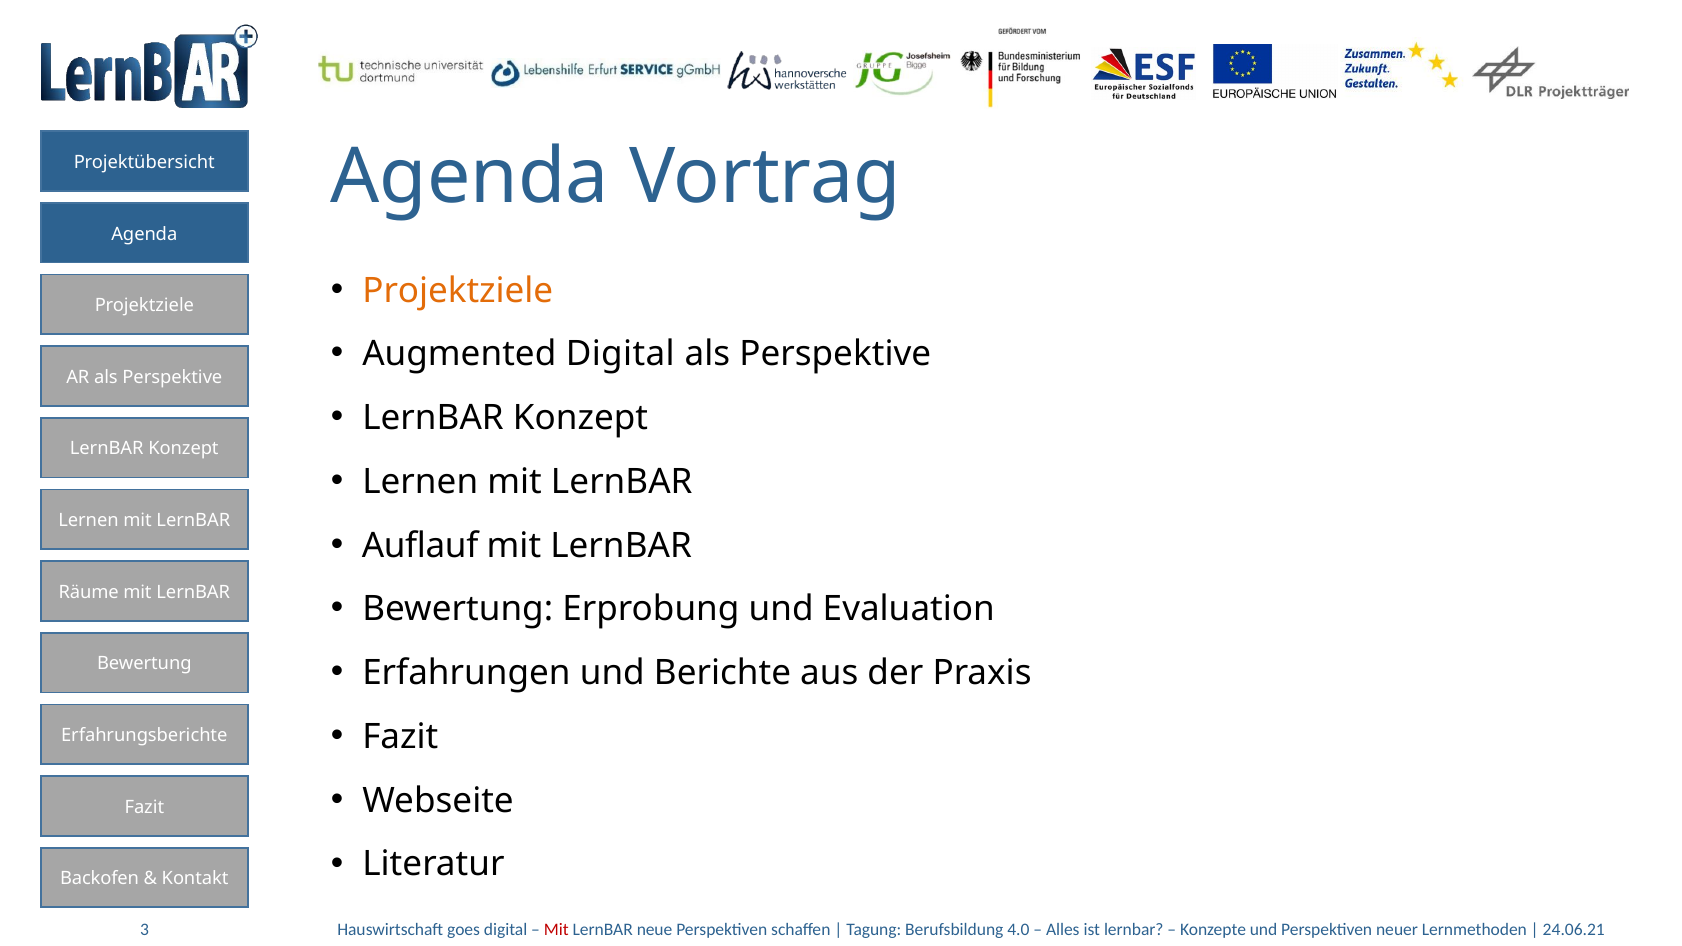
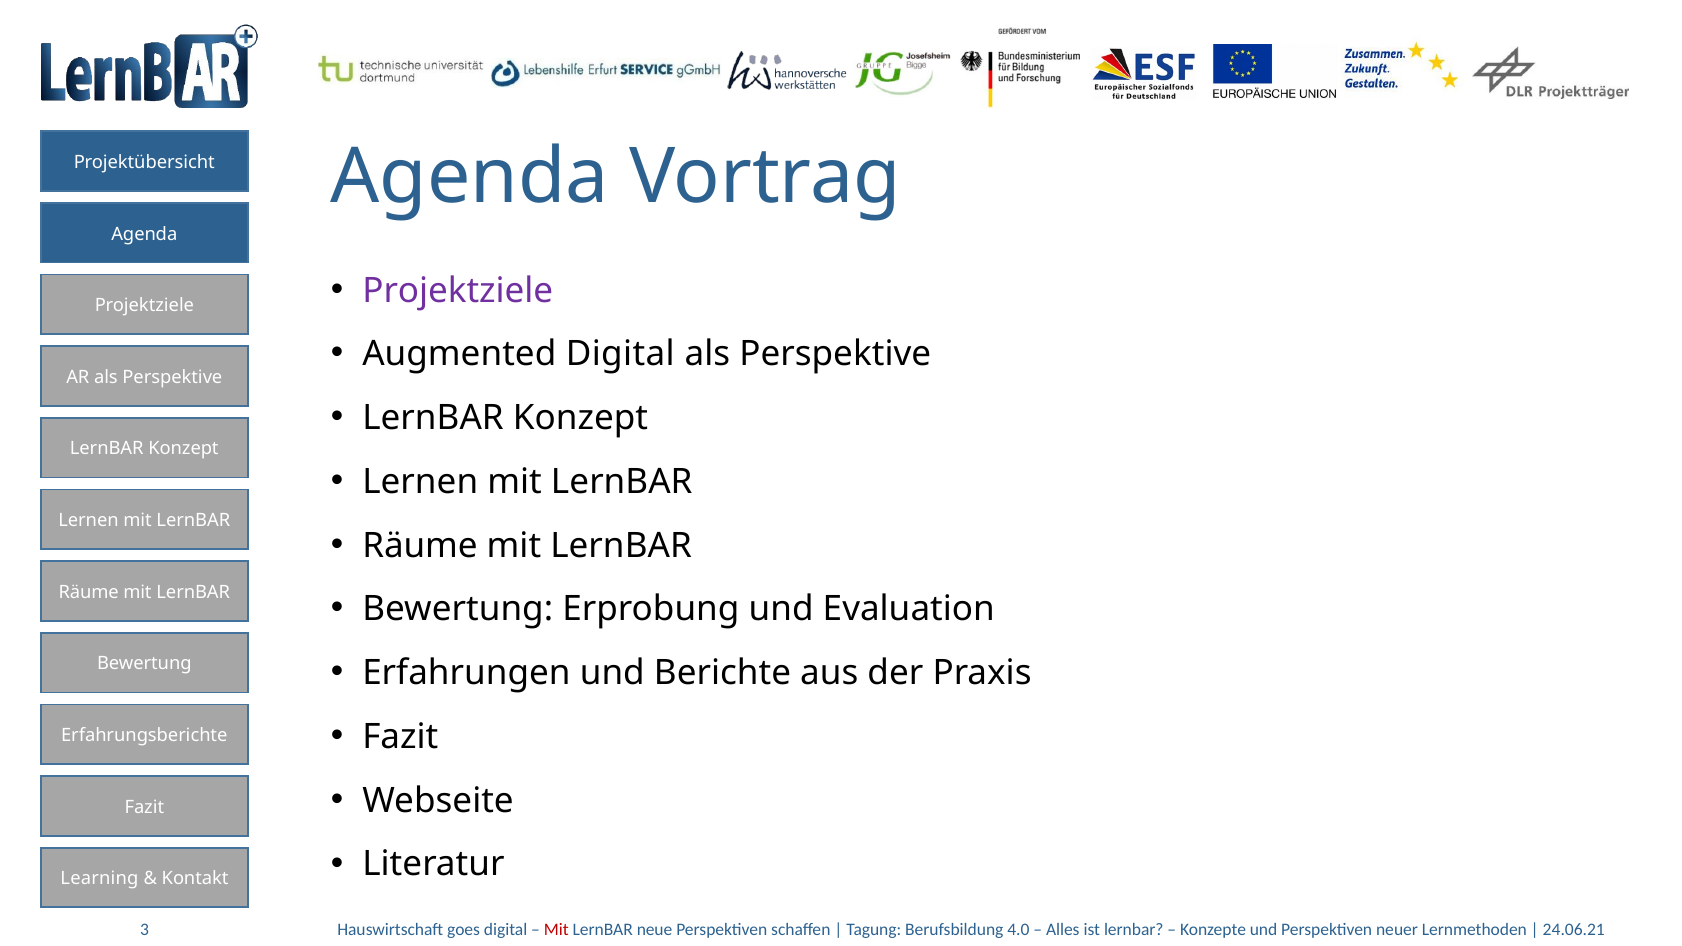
Projektziele colour: orange -> purple (458, 290)
Auflauf: Auflauf -> Räume (420, 546)
Backofen: Backofen -> Learning (99, 879)
